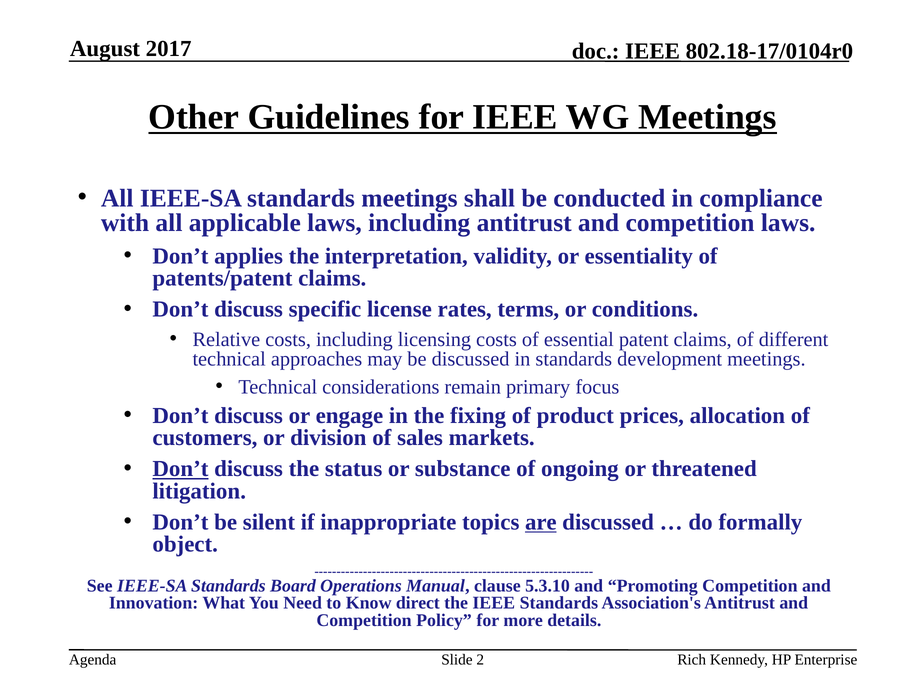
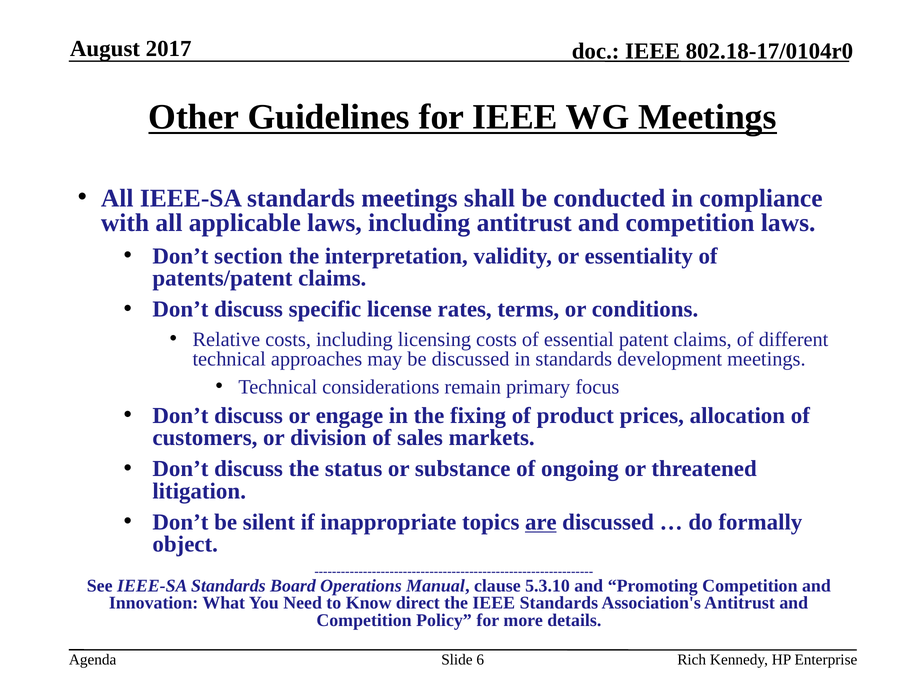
applies: applies -> section (248, 256)
Don’t underline: present -> none (180, 469)
2: 2 -> 6 (480, 660)
